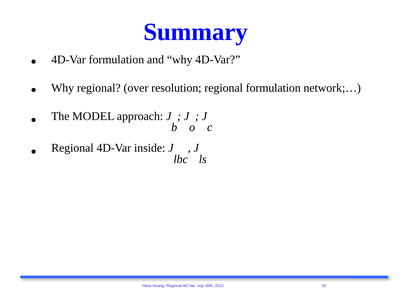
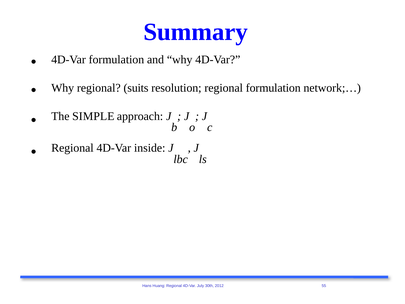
over: over -> suits (136, 88)
MODEL: MODEL -> SIMPLE (93, 116)
